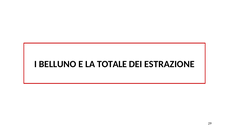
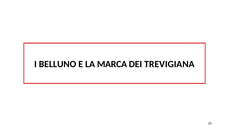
TOTALE: TOTALE -> MARCA (112, 64)
ESTRAZIONE: ESTRAZIONE -> TREVIGIANA (169, 64)
